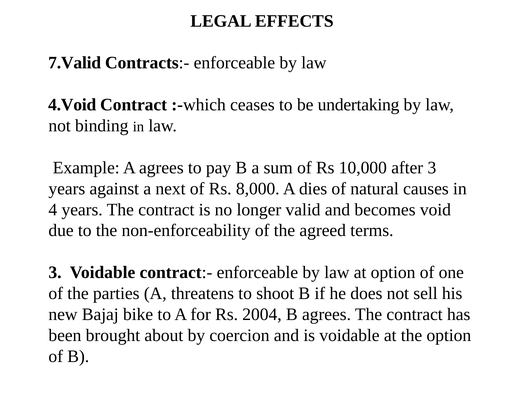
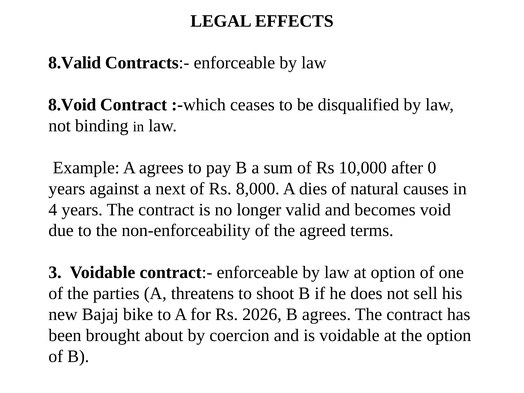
7.Valid: 7.Valid -> 8.Valid (75, 63)
4.Void: 4.Void -> 8.Void (72, 105)
undertaking: undertaking -> disqualified (359, 105)
after 3: 3 -> 0 (432, 168)
2004: 2004 -> 2026 (262, 314)
